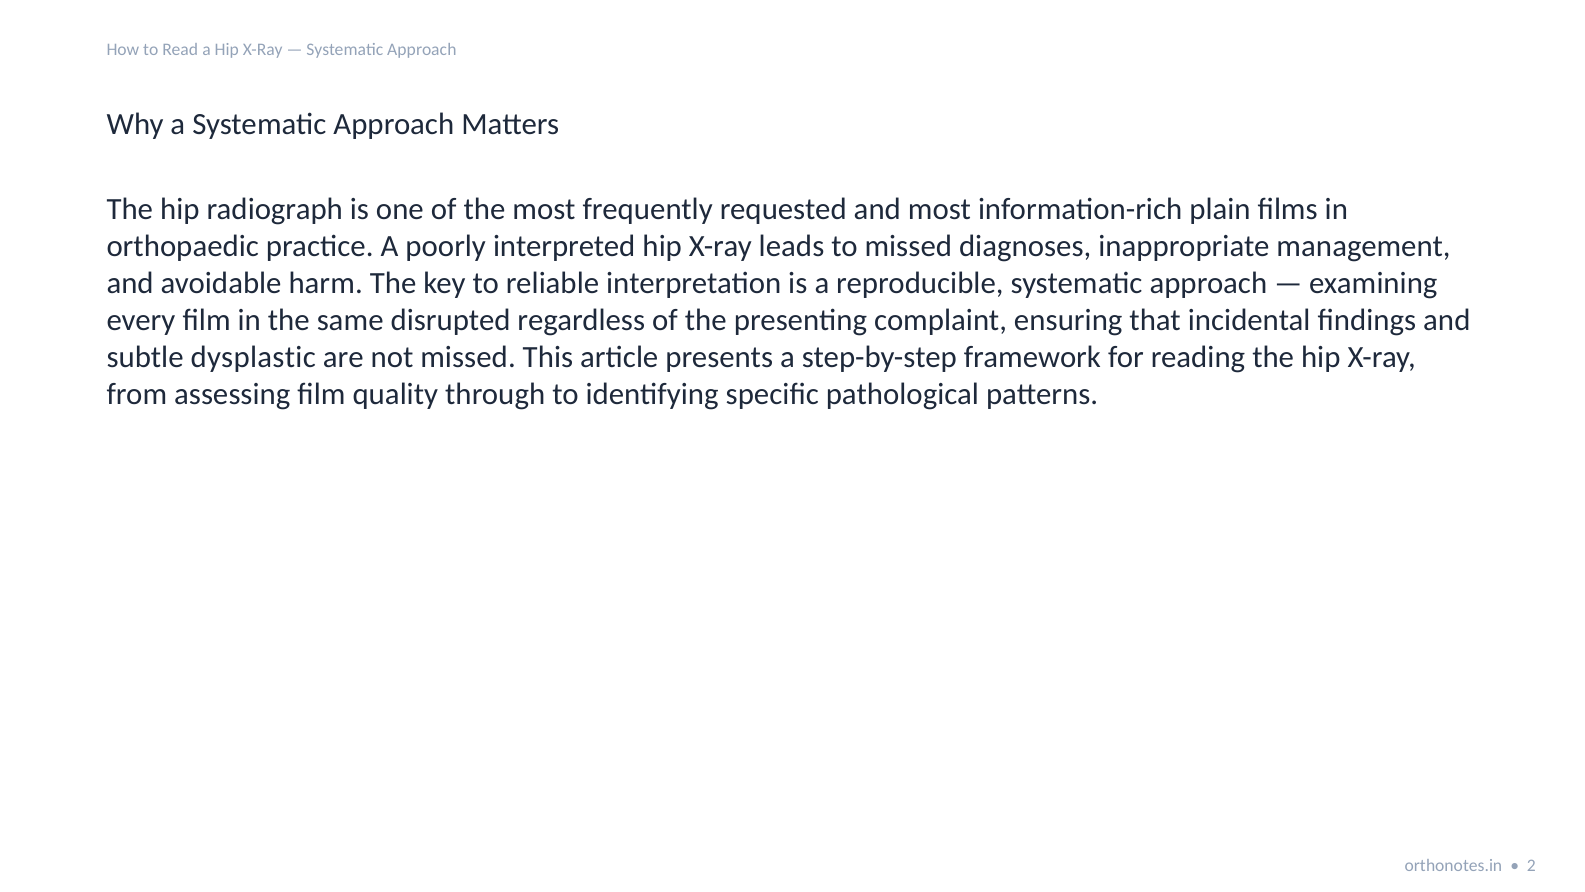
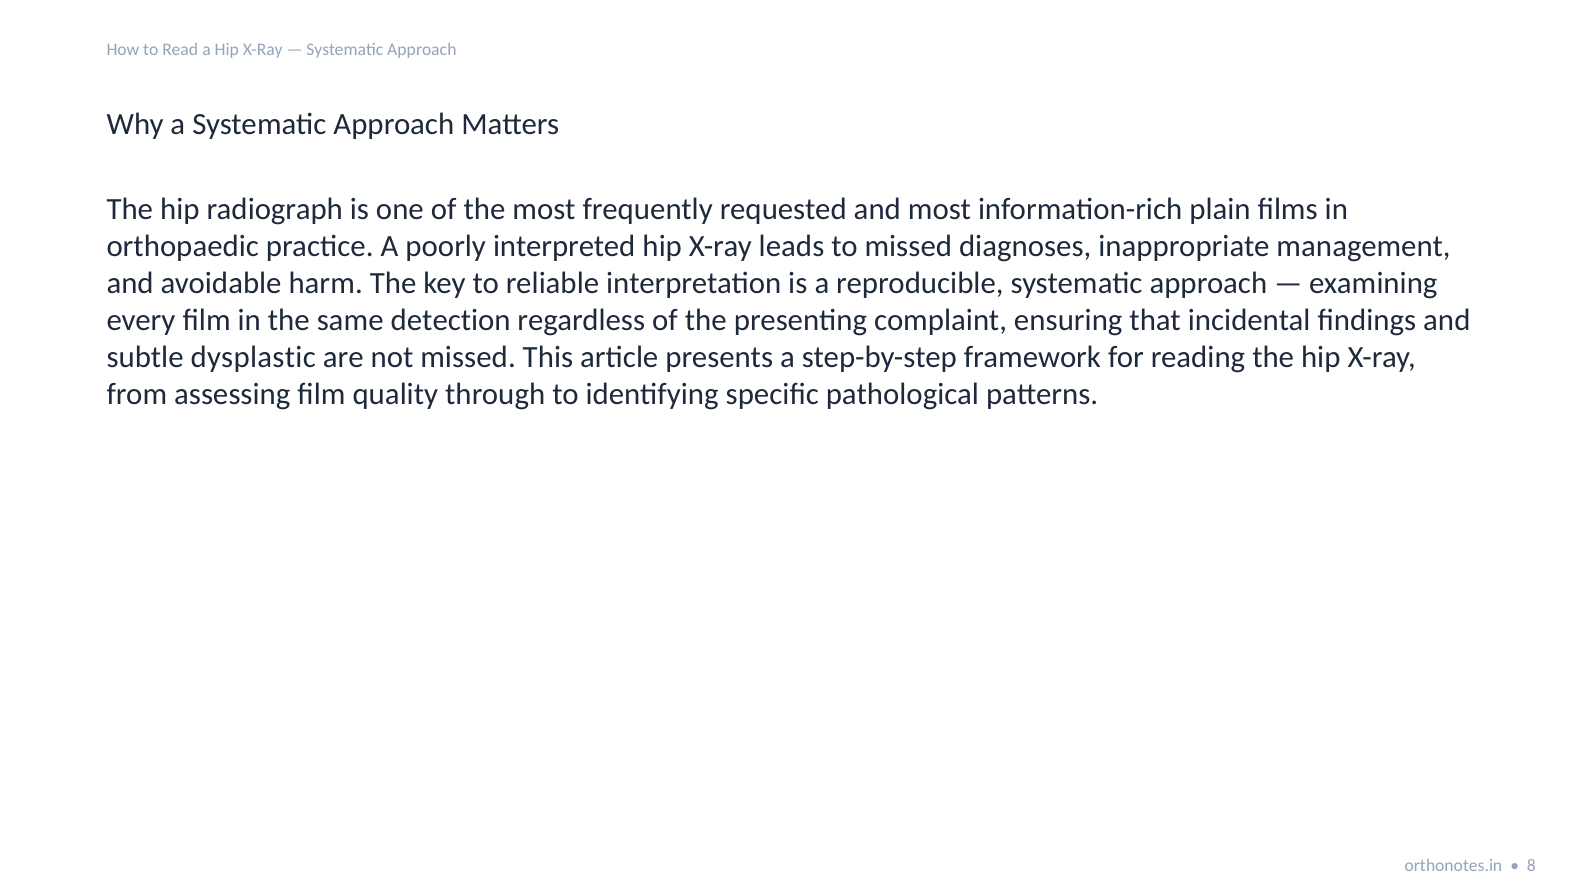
disrupted: disrupted -> detection (451, 320)
2: 2 -> 8 (1531, 865)
